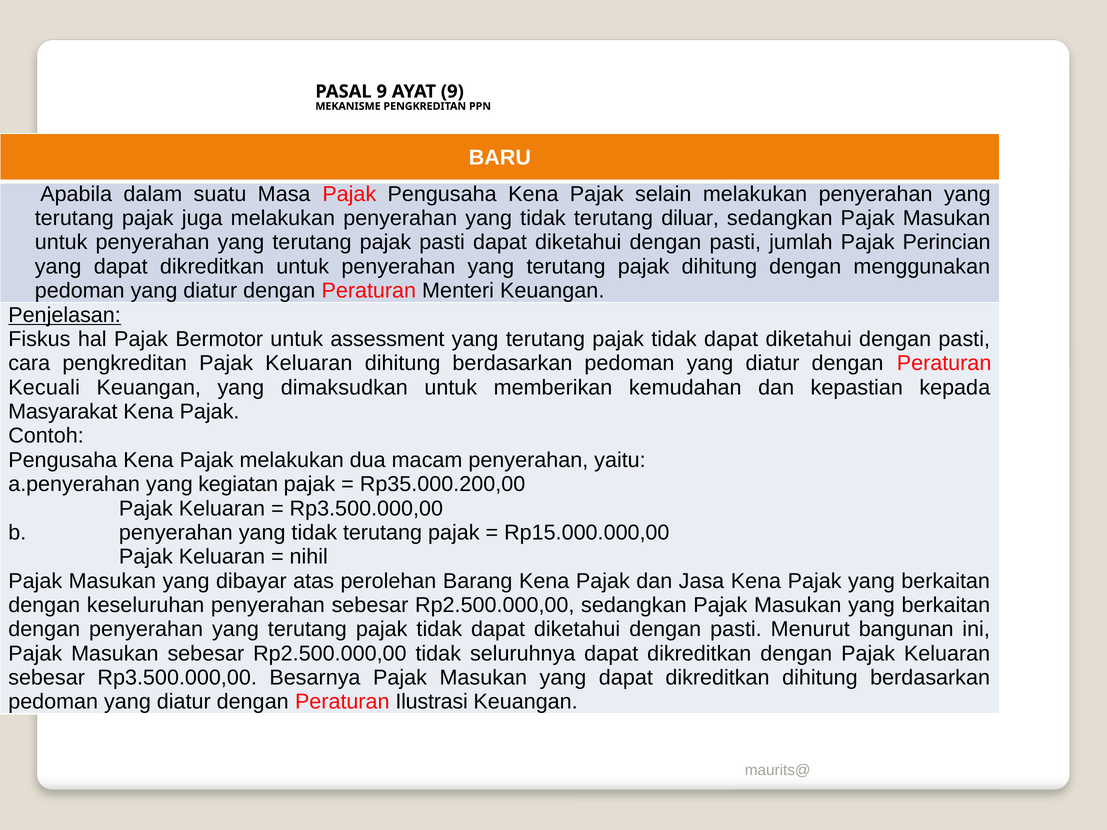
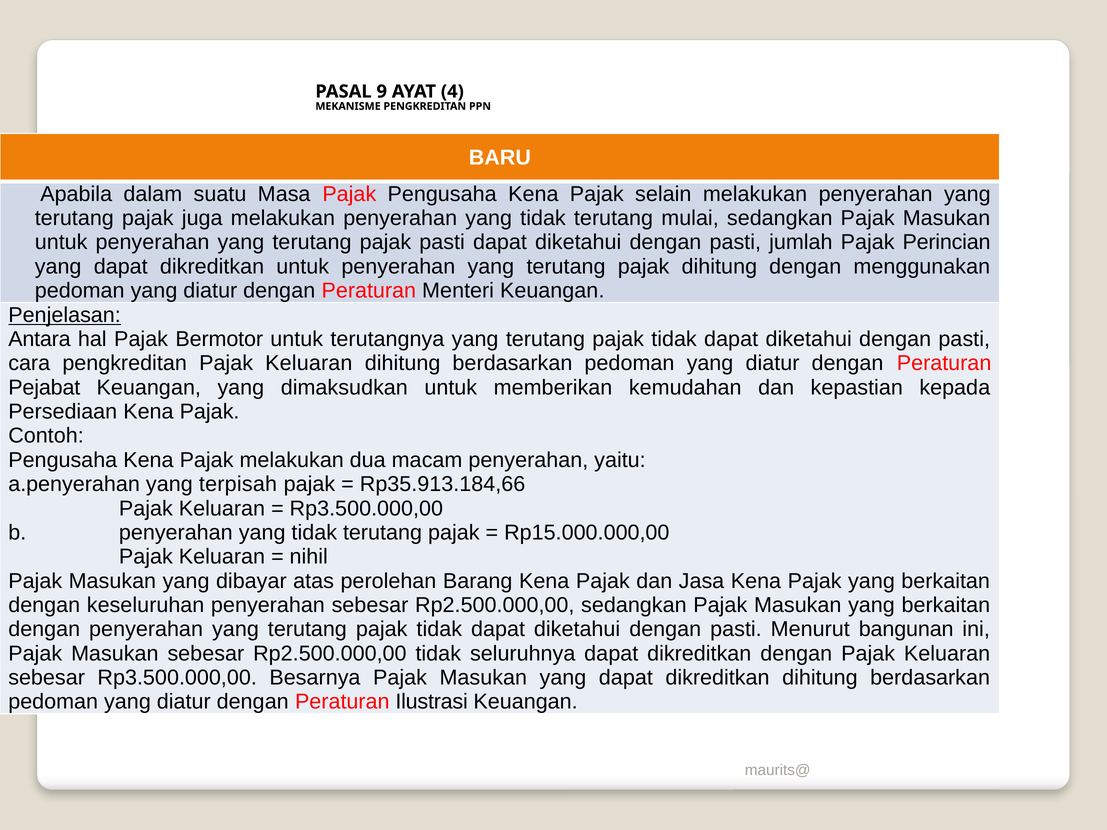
AYAT 9: 9 -> 4 (452, 92)
diluar: diluar -> mulai (690, 218)
Fiskus: Fiskus -> Antara (39, 339)
assessment: assessment -> terutangnya (387, 339)
Kecuali: Kecuali -> Pejabat (44, 388)
Masyarakat: Masyarakat -> Persediaan (63, 412)
kegiatan: kegiatan -> terpisah (238, 484)
Rp35.000.200,00: Rp35.000.200,00 -> Rp35.913.184,66 (443, 484)
